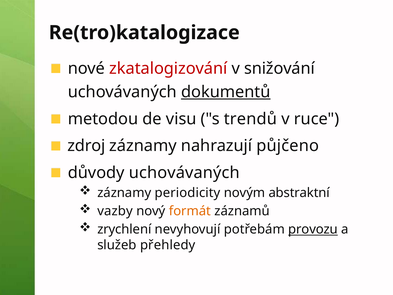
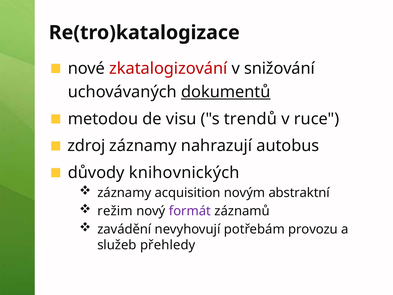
půjčeno: půjčeno -> autobus (288, 146)
důvody uchovávaných: uchovávaných -> knihovnických (184, 172)
periodicity: periodicity -> acquisition (188, 193)
vazby: vazby -> režim (115, 211)
formát colour: orange -> purple (190, 211)
zrychlení: zrychlení -> zavádění (124, 229)
provozu underline: present -> none (313, 229)
